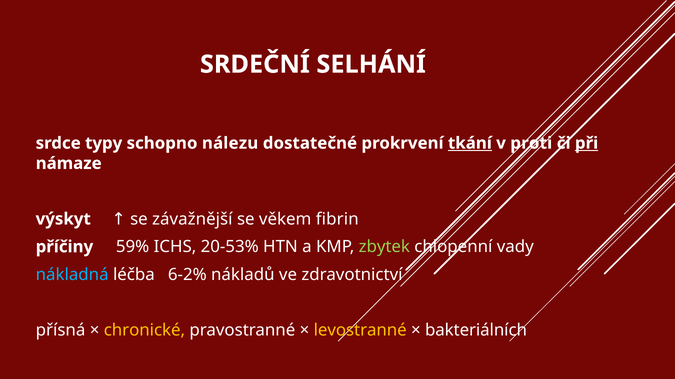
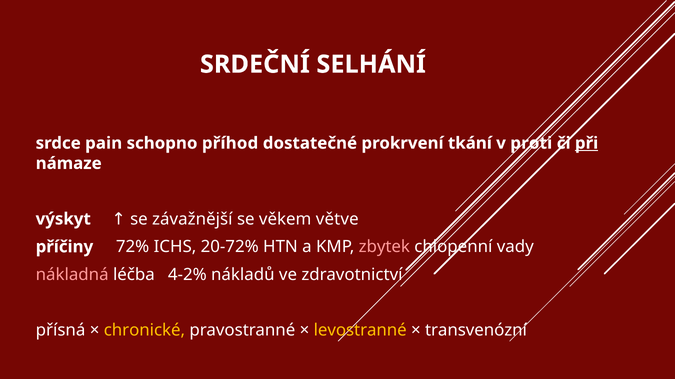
typy: typy -> pain (104, 143)
nálezu: nálezu -> příhod (230, 143)
tkání underline: present -> none (470, 143)
fibrin: fibrin -> větve (337, 219)
59%: 59% -> 72% (133, 247)
20-53%: 20-53% -> 20-72% (230, 247)
zbytek colour: light green -> pink (384, 247)
nákladná colour: light blue -> pink (72, 275)
6-2%: 6-2% -> 4-2% (187, 275)
bakteriálních: bakteriálních -> transvenózní (476, 331)
